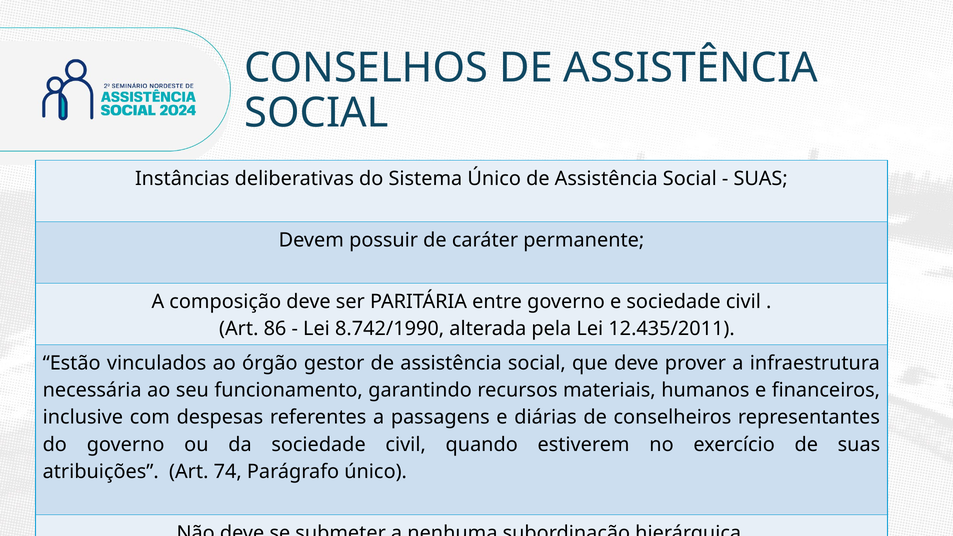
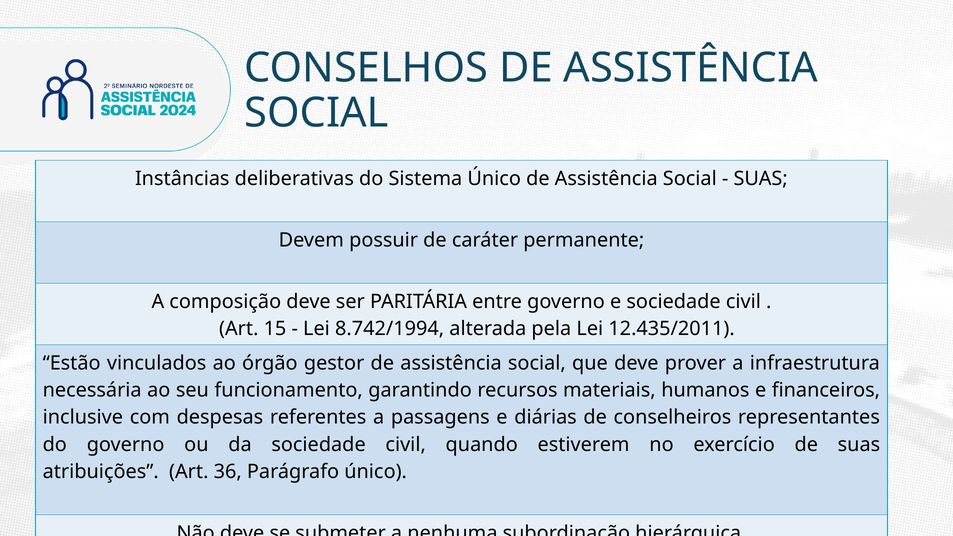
86: 86 -> 15 (275, 329)
8.742/1990: 8.742/1990 -> 8.742/1994 (390, 329)
74: 74 -> 36 (228, 472)
